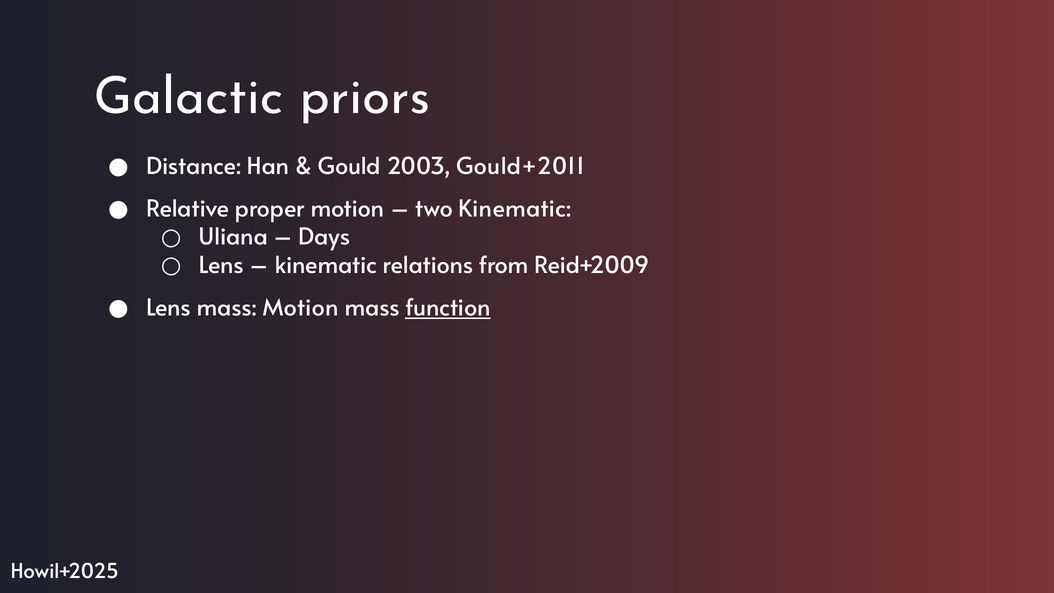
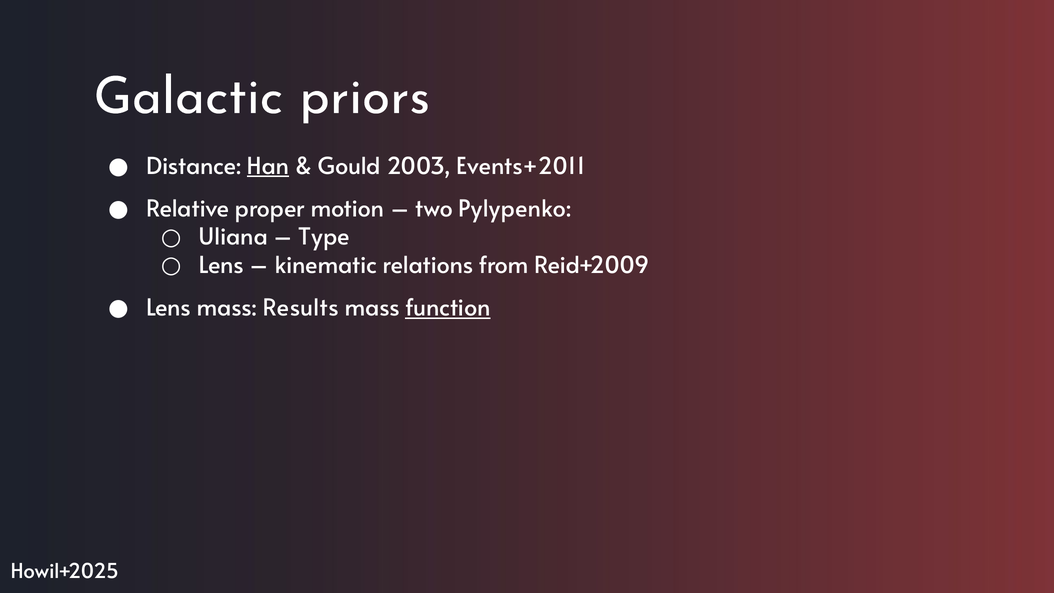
Han underline: none -> present (268, 166)
Gould+2011: Gould+2011 -> Events+2011 (521, 166)
two Kinematic: Kinematic -> Pylypenko (515, 209)
Days: Days -> Type (324, 237)
mass Motion: Motion -> Results (301, 308)
